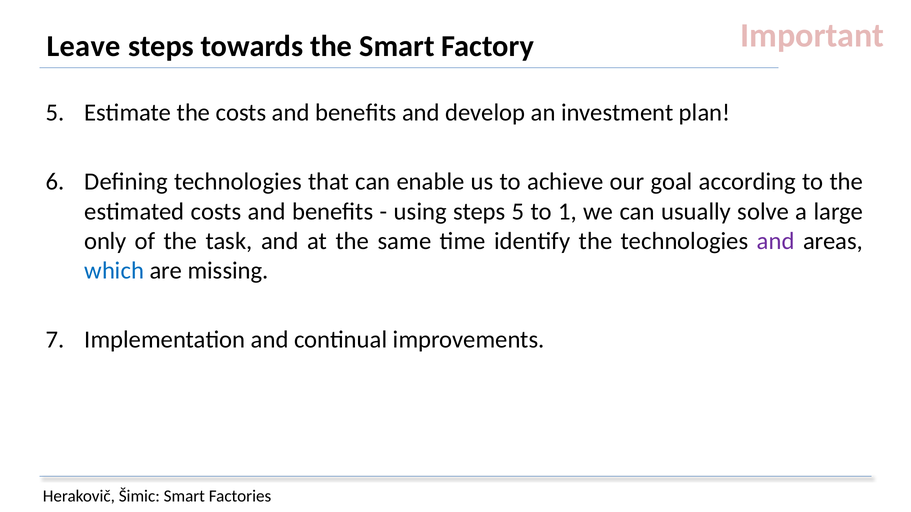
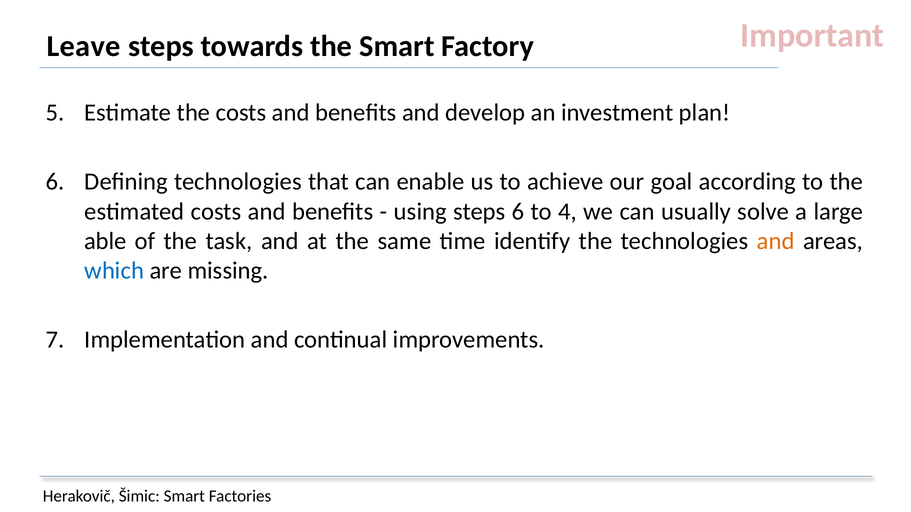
steps 5: 5 -> 6 (518, 212)
1: 1 -> 4 (568, 212)
only: only -> able (105, 241)
and colour: purple -> orange (776, 241)
